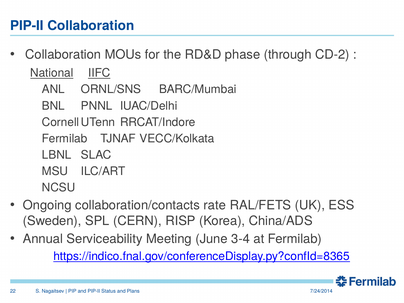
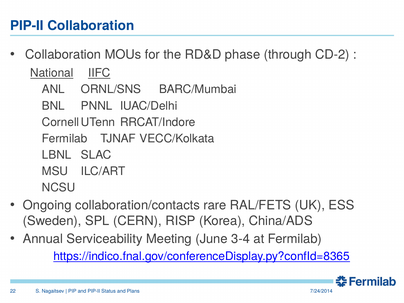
rate: rate -> rare (215, 205)
